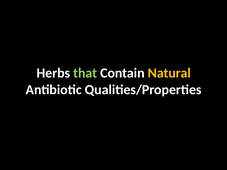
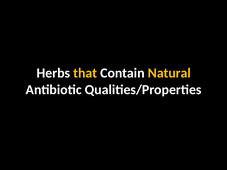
that colour: light green -> yellow (85, 73)
